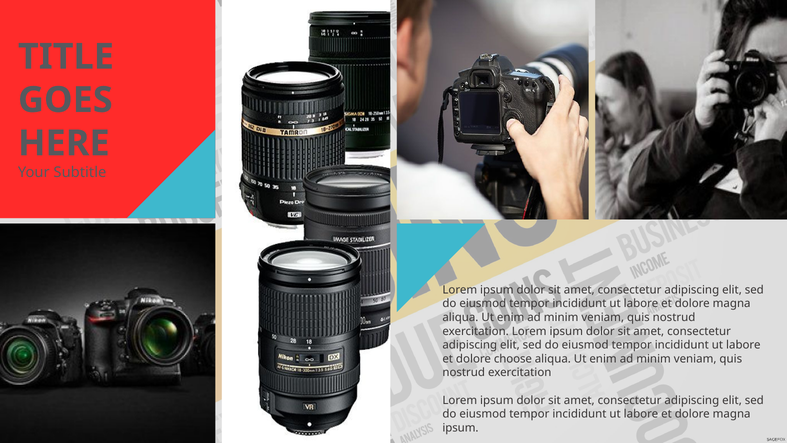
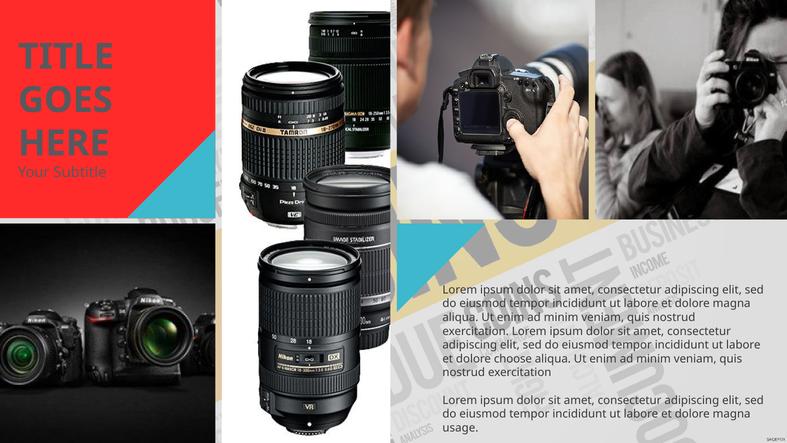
ipsum: ipsum -> usage (460, 427)
